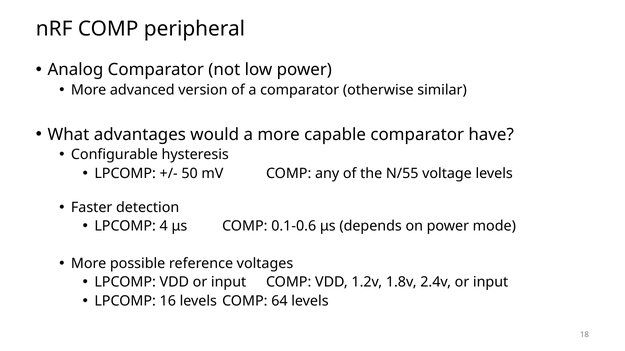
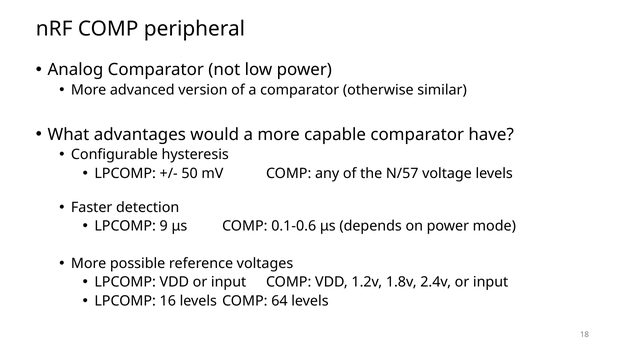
N/55: N/55 -> N/57 (402, 174)
4: 4 -> 9 (164, 226)
